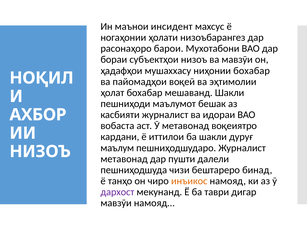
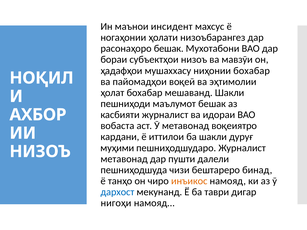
расонаҳоро барои: барои -> бешак (169, 49)
маълум: маълум -> муҳими (117, 148)
дархост colour: purple -> blue (117, 192)
мавзӯи: мавзӯи -> нигоҳи (116, 203)
